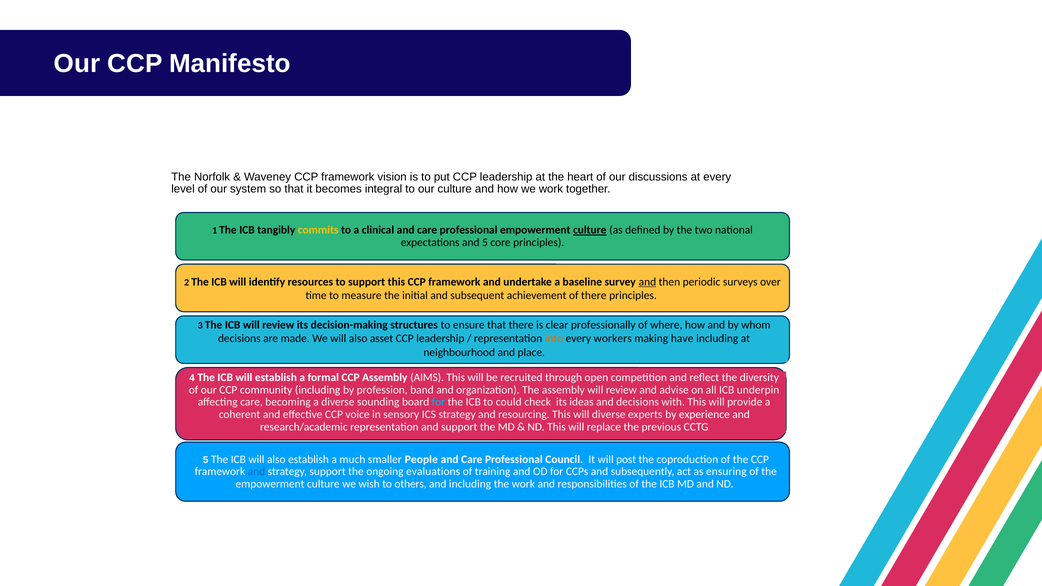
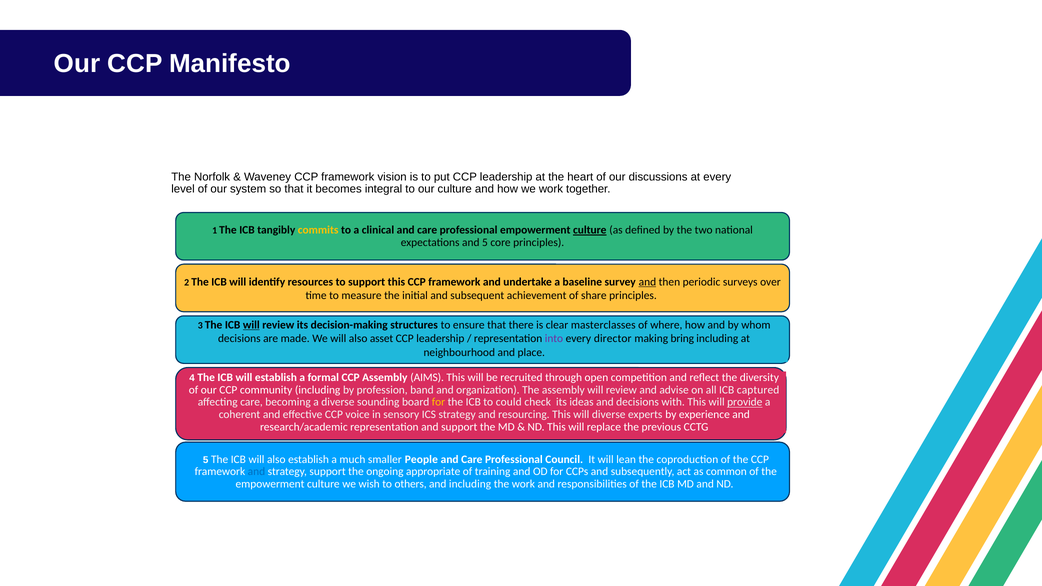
of there: there -> share (594, 296)
will underline: none -> present (251, 325)
professionally: professionally -> masterclasses (603, 325)
into colour: orange -> purple (554, 339)
workers: workers -> director (613, 339)
have: have -> bring (682, 339)
underpin: underpin -> captured (758, 390)
for colour: light blue -> yellow (438, 402)
provide underline: none -> present (745, 402)
post: post -> lean (626, 459)
evaluations: evaluations -> appropriate (433, 472)
ensuring: ensuring -> common (726, 472)
